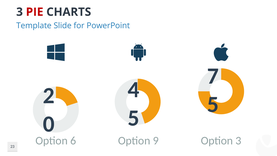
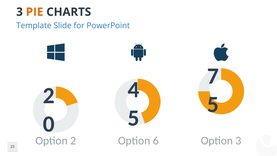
PIE colour: red -> orange (35, 12)
Option 6: 6 -> 2 (73, 141)
9: 9 -> 6 (156, 141)
